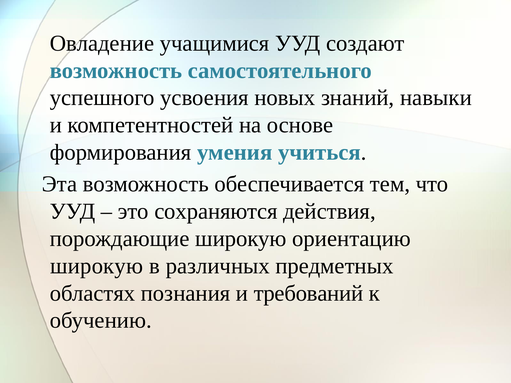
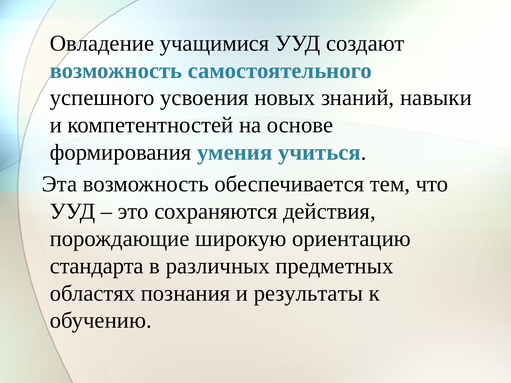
широкую: широкую -> стандарта (97, 266)
требований: требований -> результаты (308, 293)
